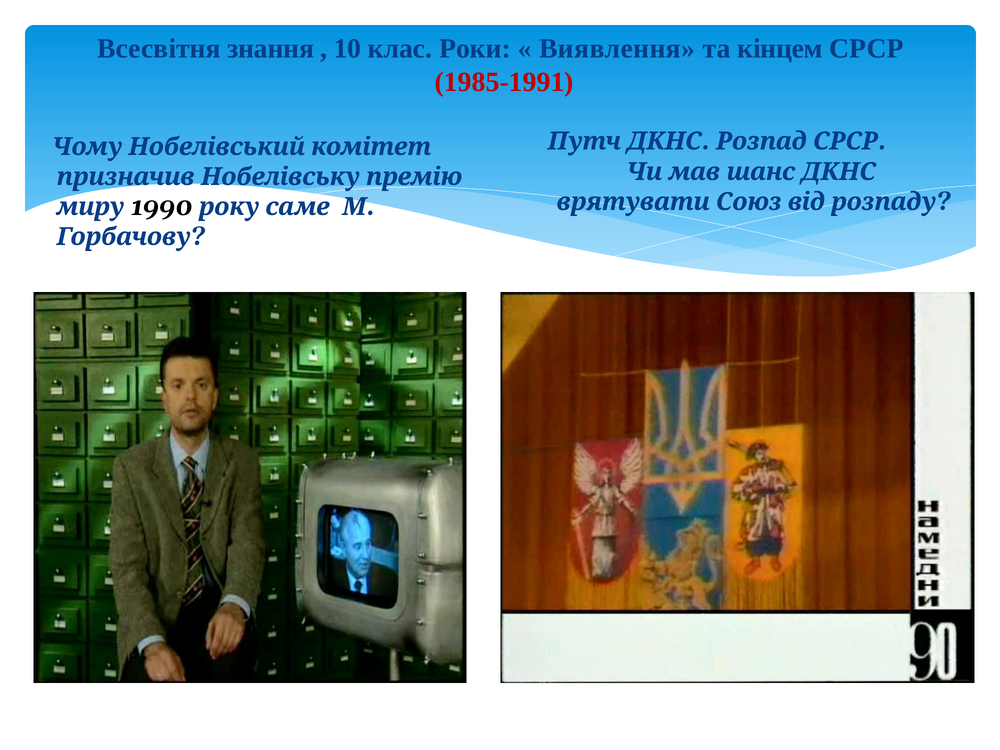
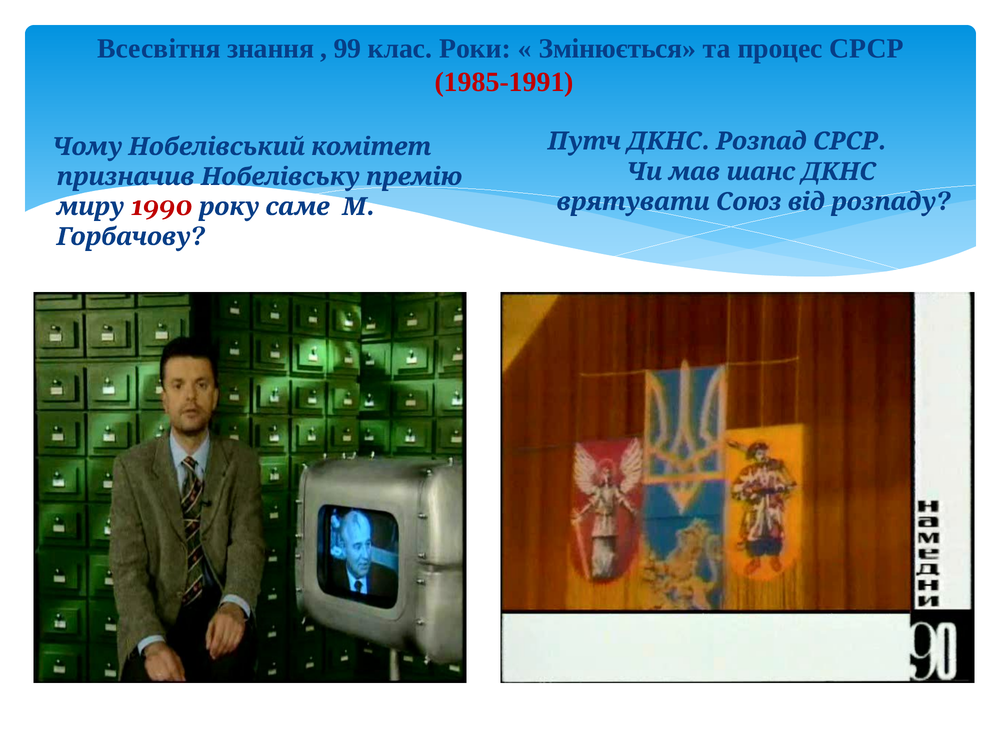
10: 10 -> 99 (347, 49)
Виявлення: Виявлення -> Змінюється (617, 49)
кінцем: кінцем -> процес (780, 49)
1990 colour: black -> red (162, 207)
